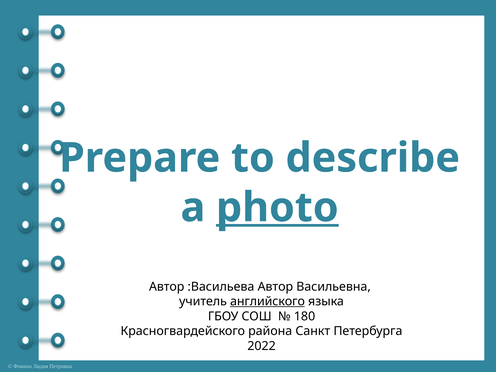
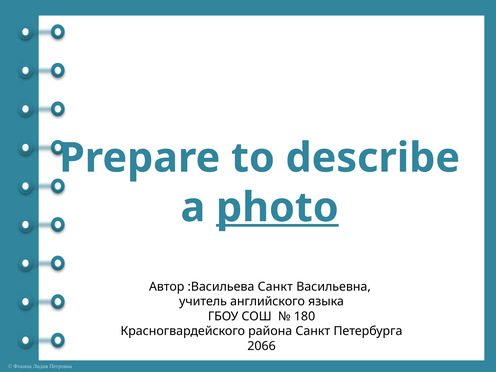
:Васильева Автор: Автор -> Санкт (275, 287)
английского underline: present -> none (267, 301)
2022: 2022 -> 2066 (262, 346)
